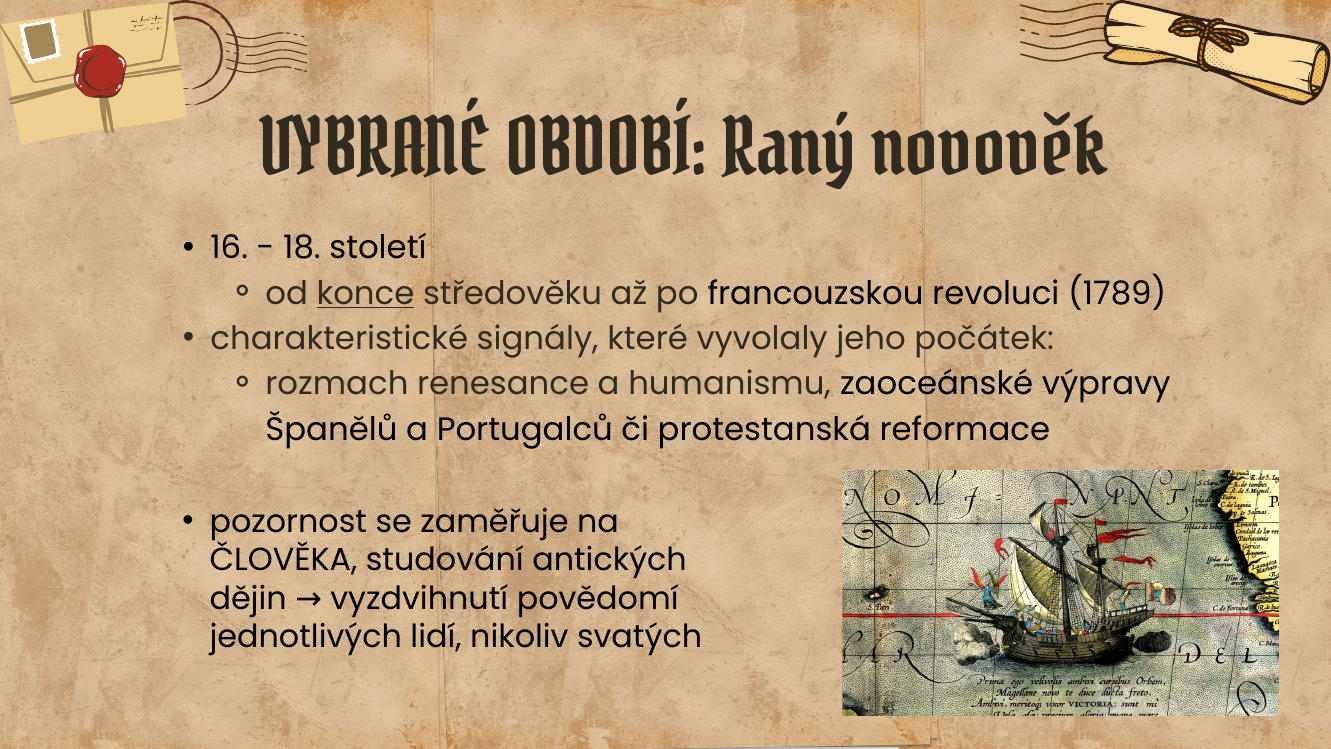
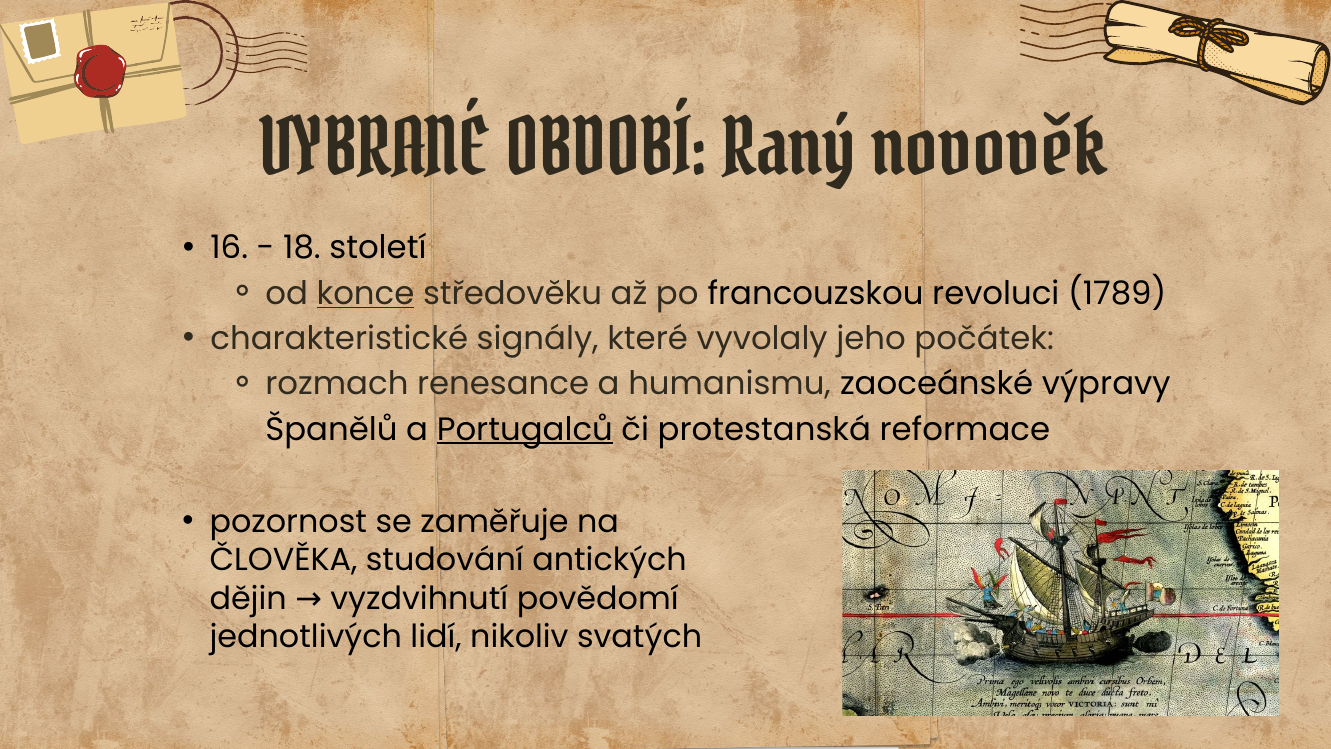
Portugalců underline: none -> present (525, 429)
